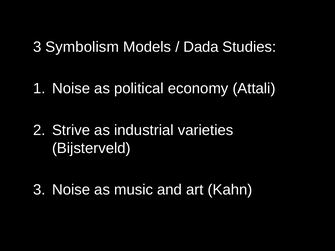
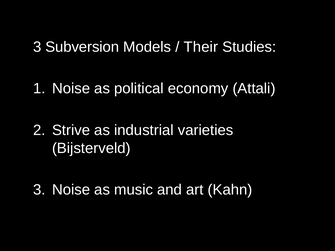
Symbolism: Symbolism -> Subversion (82, 47)
Dada: Dada -> Their (201, 47)
